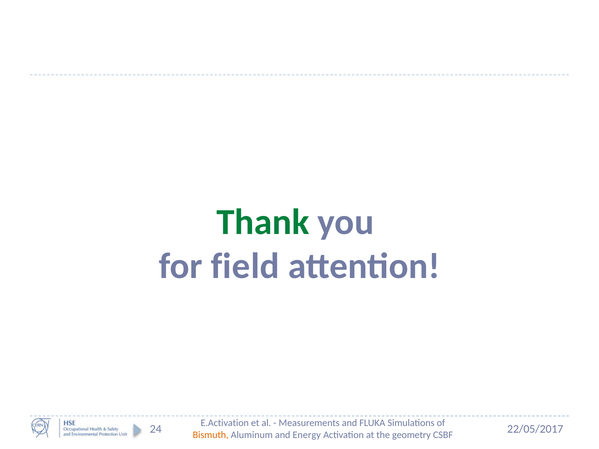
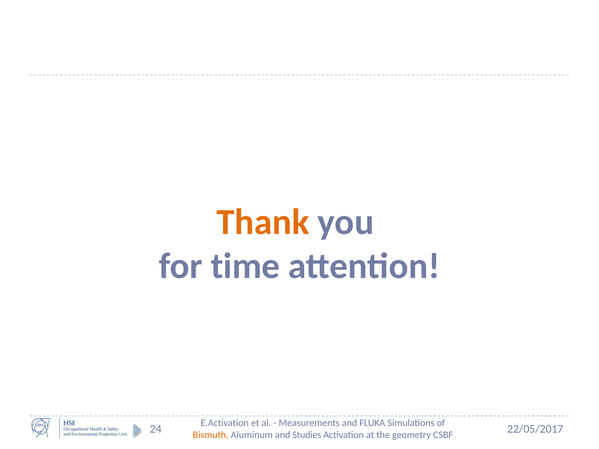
Thank colour: green -> orange (263, 222)
field: field -> time (245, 266)
Energy: Energy -> Studies (307, 435)
